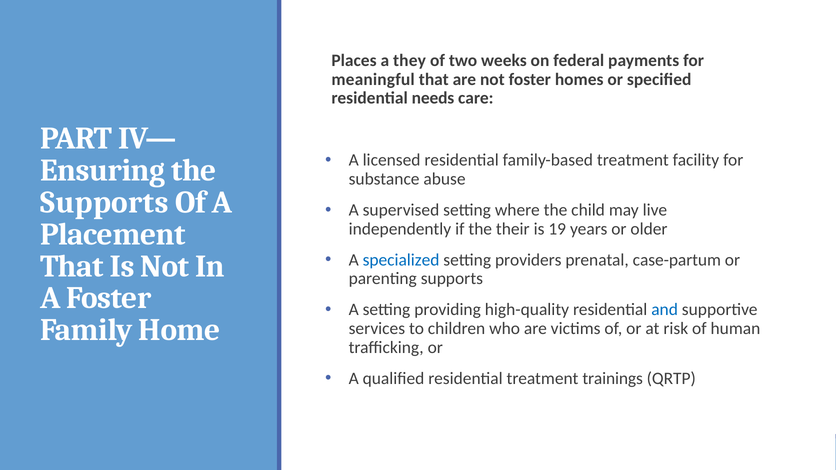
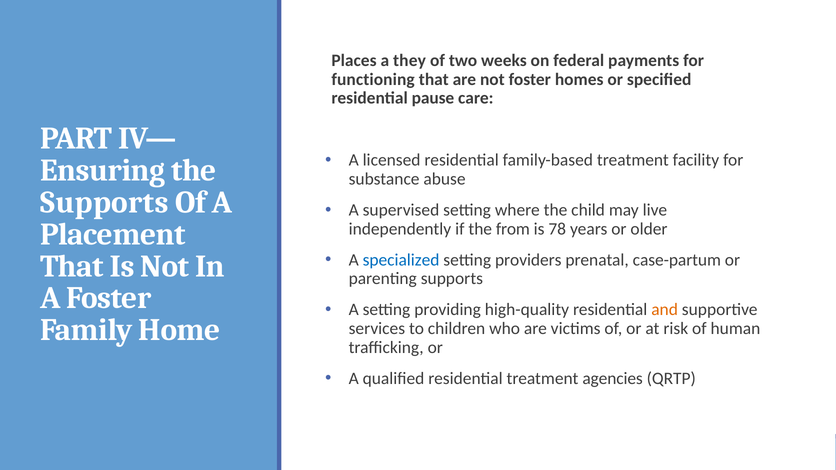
meaningful: meaningful -> functioning (373, 79)
needs: needs -> pause (433, 98)
their: their -> from (513, 229)
19: 19 -> 78 (557, 229)
and colour: blue -> orange (665, 310)
trainings: trainings -> agencies (613, 379)
